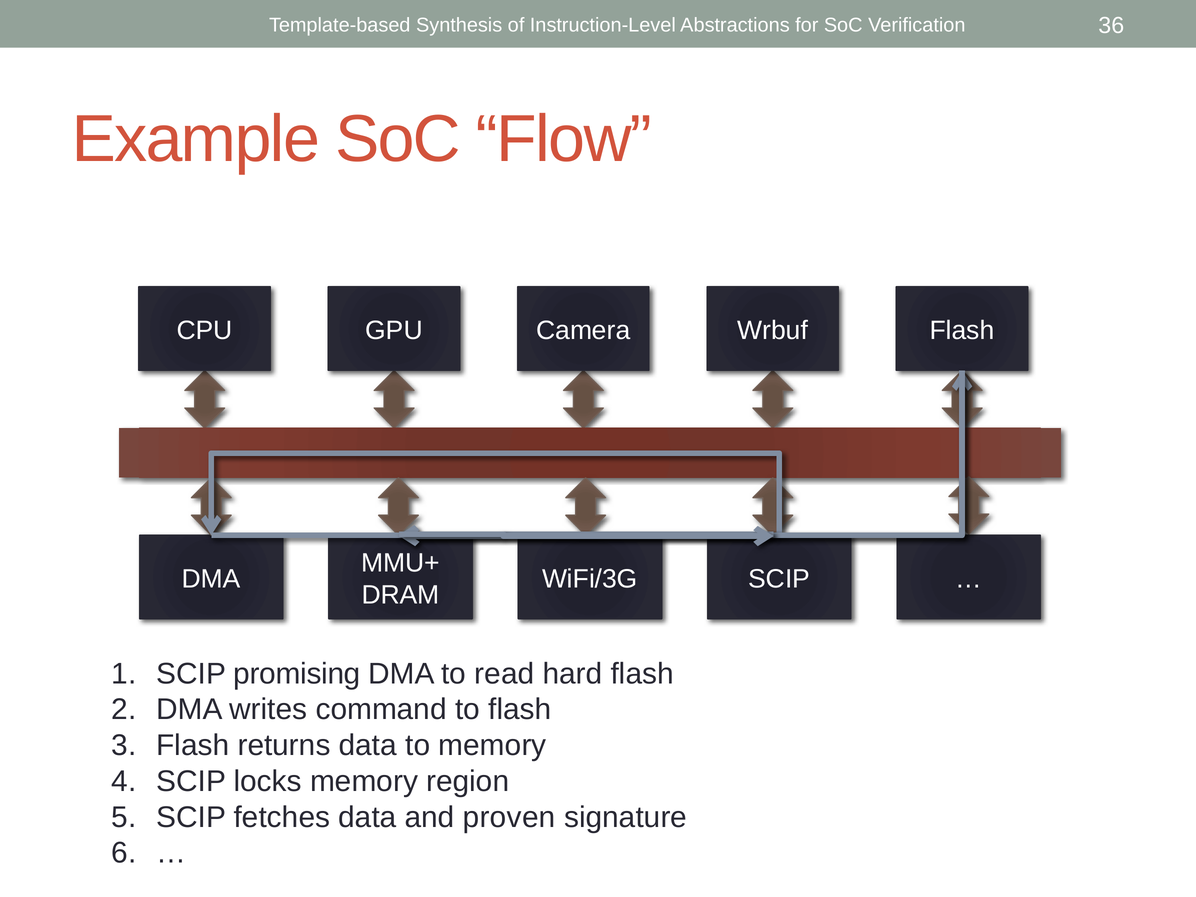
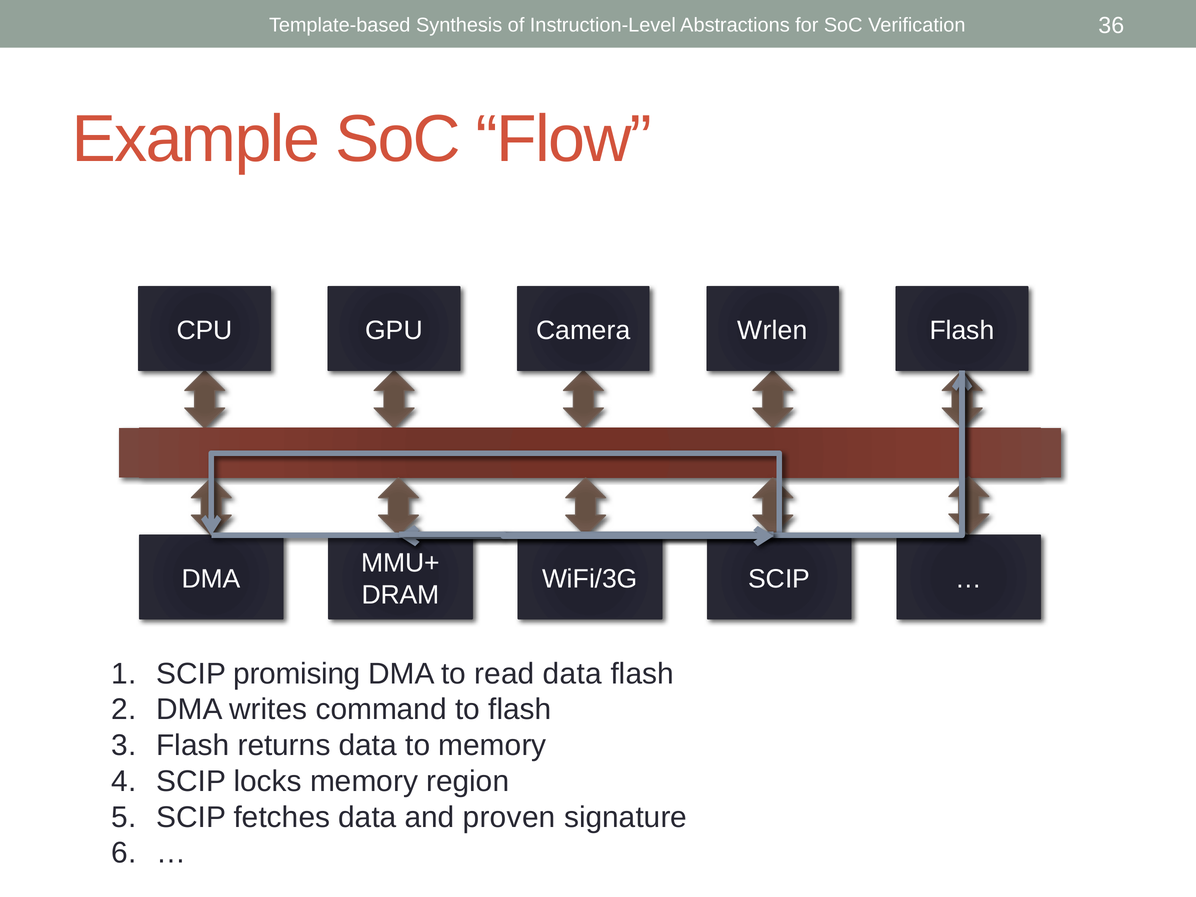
Wrbuf: Wrbuf -> Wrlen (773, 330)
read hard: hard -> data (572, 674)
